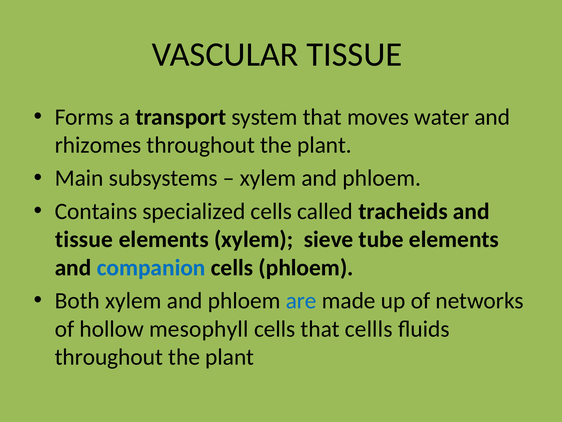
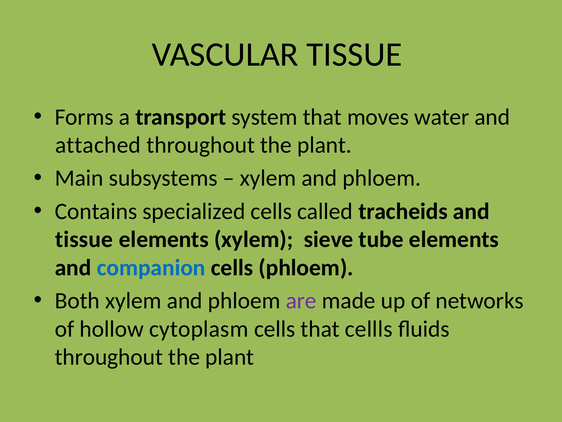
rhizomes: rhizomes -> attached (98, 145)
are colour: blue -> purple (301, 300)
mesophyll: mesophyll -> cytoplasm (199, 329)
